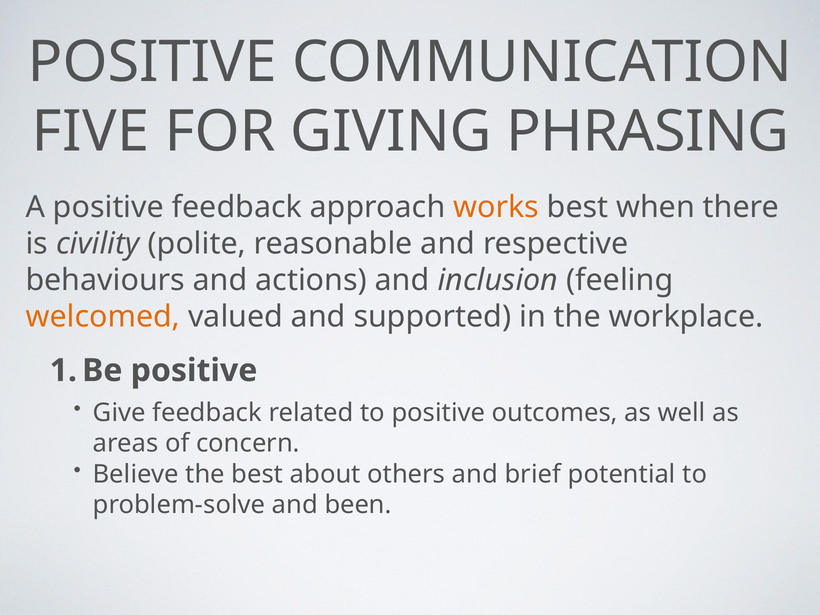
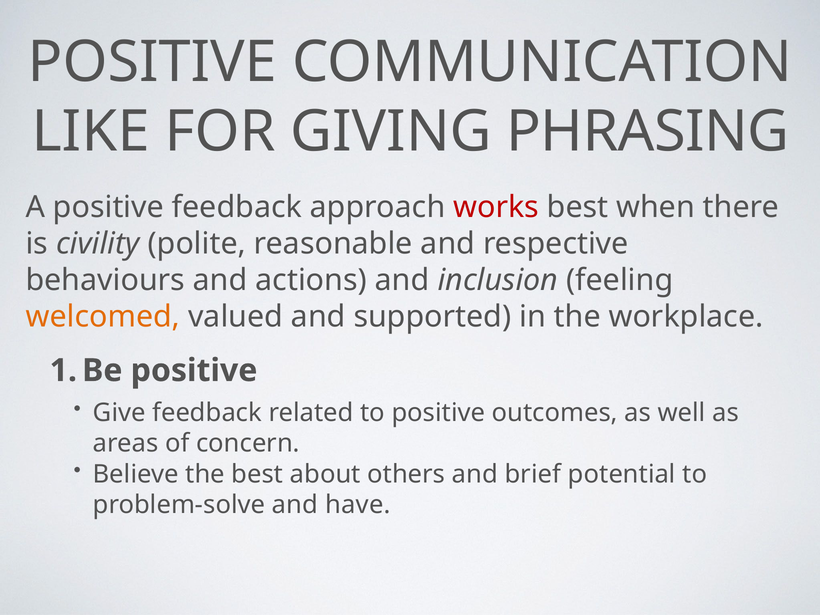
FIVE: FIVE -> LIKE (91, 132)
works colour: orange -> red (496, 207)
been: been -> have (358, 505)
